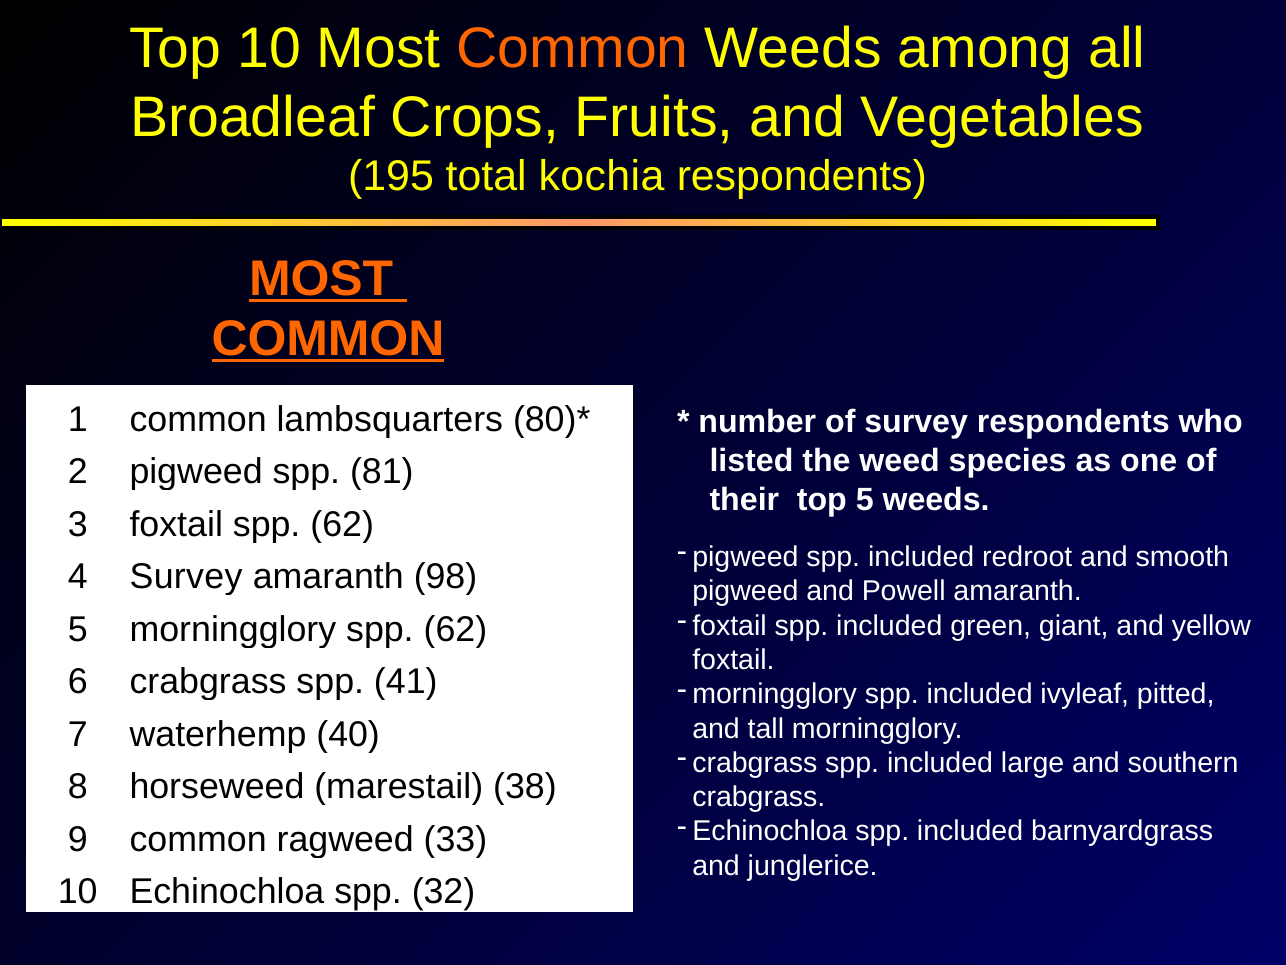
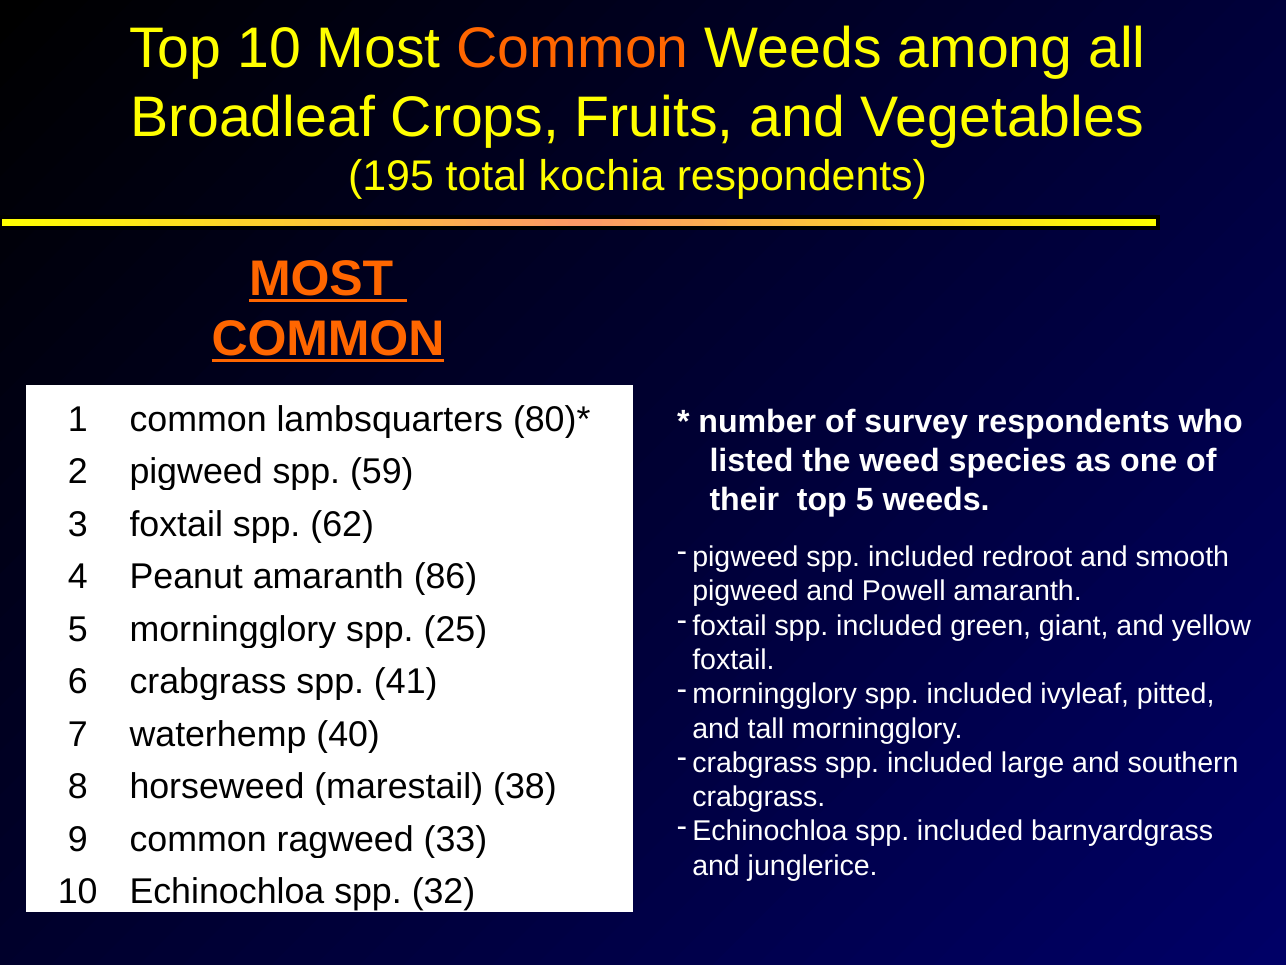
81: 81 -> 59 (382, 472)
4 Survey: Survey -> Peanut (186, 577)
98: 98 -> 86 (446, 577)
morningglory spp 62: 62 -> 25 (455, 629)
